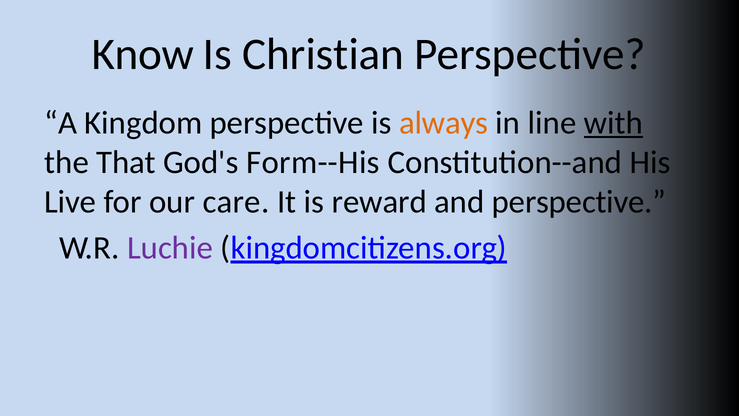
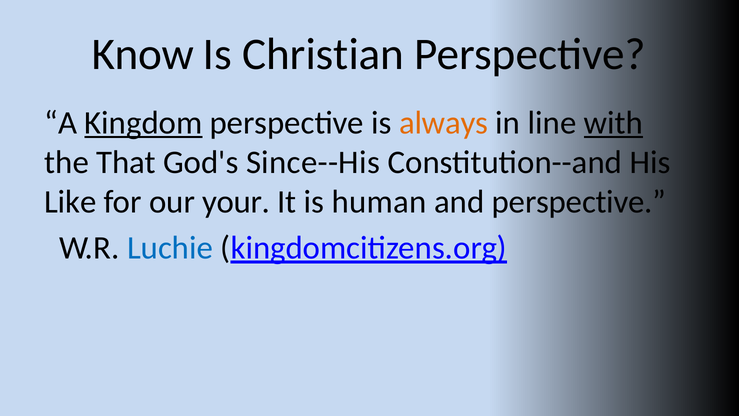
Kingdom underline: none -> present (143, 123)
Form--His: Form--His -> Since--His (313, 162)
Live: Live -> Like (70, 202)
care: care -> your (236, 202)
reward: reward -> human (379, 202)
Luchie colour: purple -> blue (170, 248)
